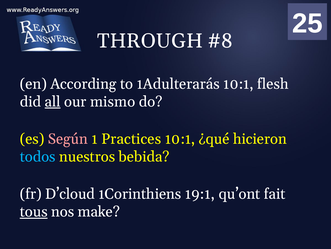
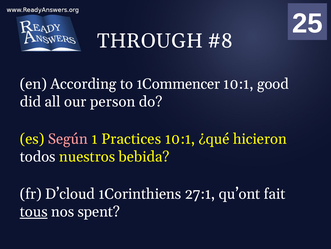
1Adulterarás: 1Adulterarás -> 1Commencer (178, 84)
flesh: flesh -> good (273, 84)
all underline: present -> none (53, 101)
mismo: mismo -> person (113, 101)
todos colour: light blue -> white (38, 156)
19:1: 19:1 -> 27:1 (200, 194)
make: make -> spent (99, 211)
